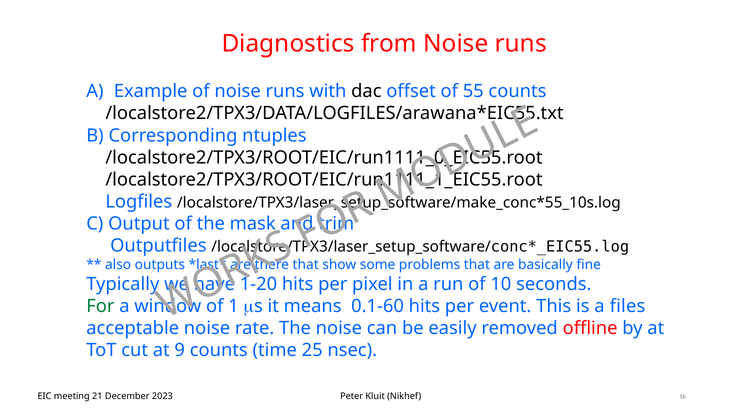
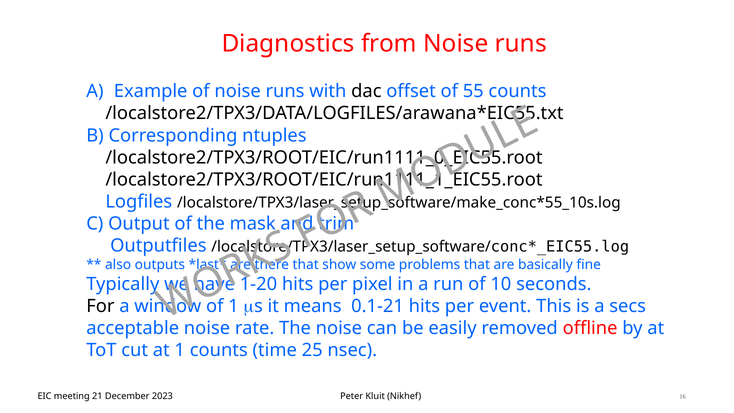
For colour: green -> black (100, 306)
0.1-60: 0.1-60 -> 0.1-21 (378, 306)
files: files -> secs (628, 306)
at 9: 9 -> 1 (180, 350)
